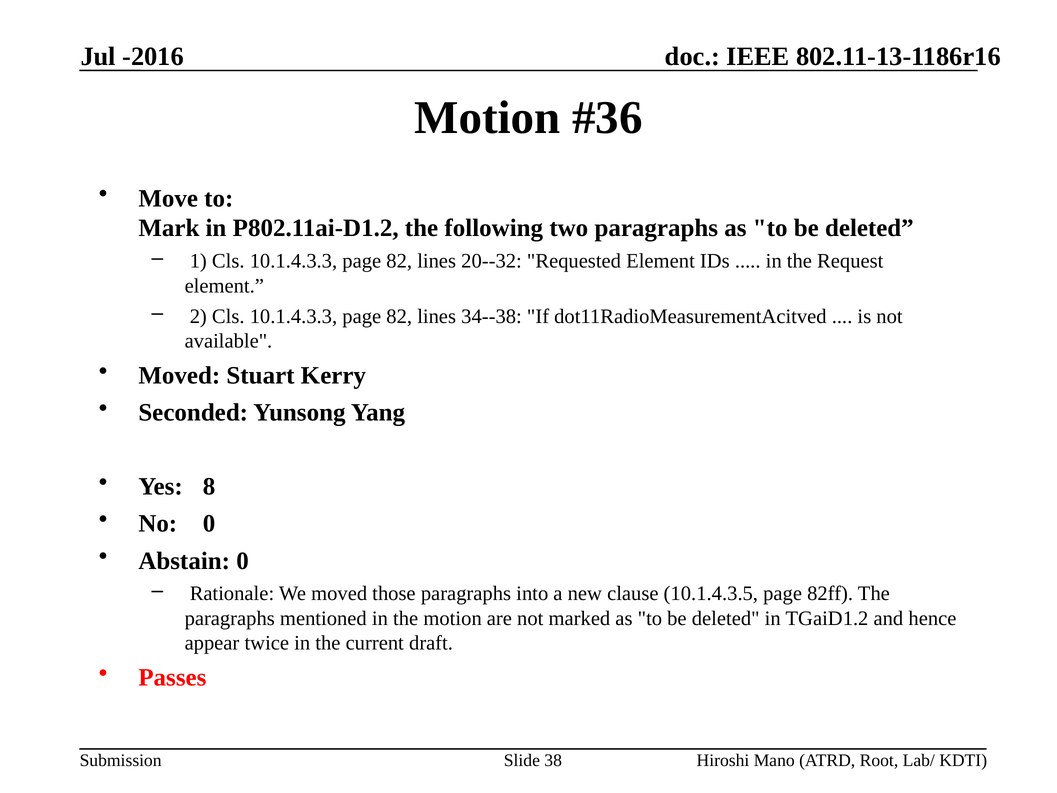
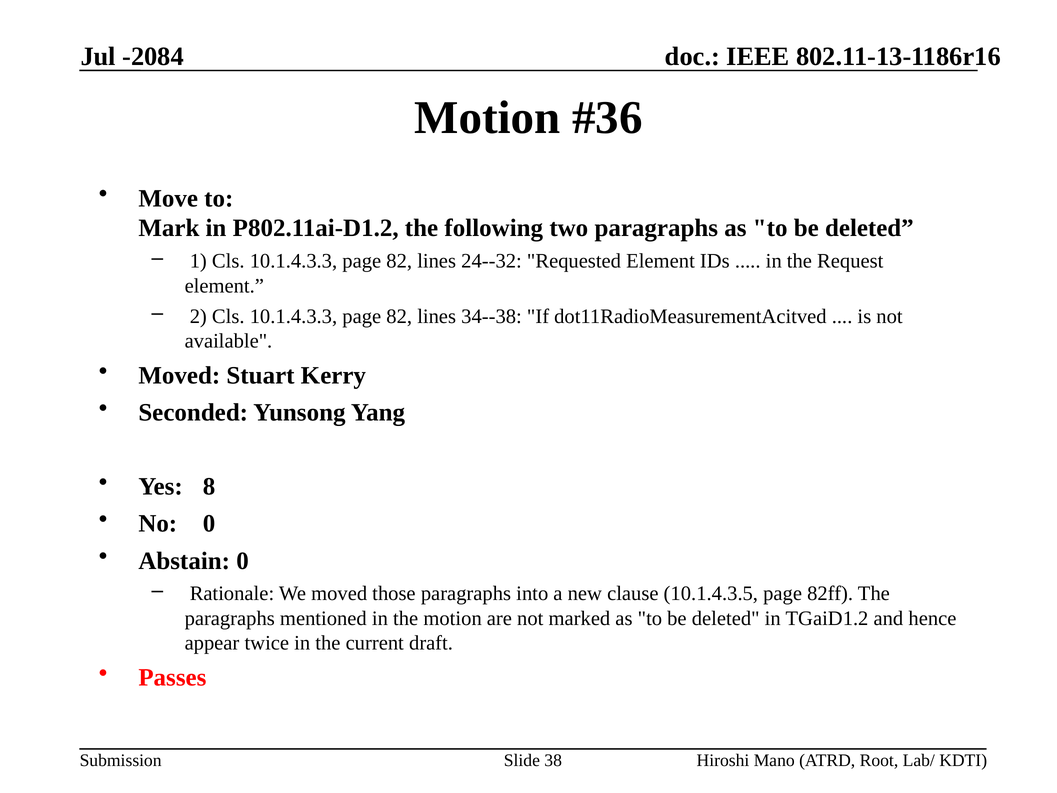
-2016: -2016 -> -2084 (153, 56)
20--32: 20--32 -> 24--32 (492, 261)
